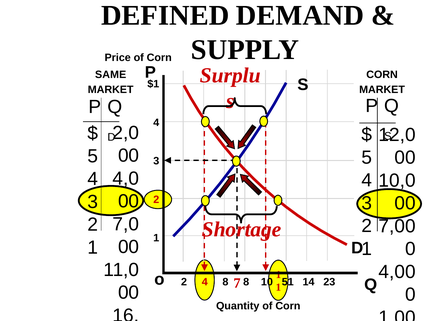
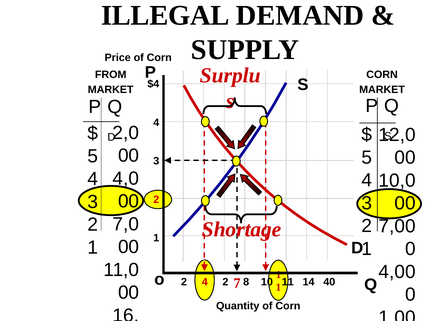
DEFINED: DEFINED -> ILLEGAL (165, 15)
SAME: SAME -> FROM (111, 75)
$1: $1 -> $4 (153, 84)
4 8: 8 -> 2 (225, 282)
51: 51 -> 11 (288, 282)
23: 23 -> 40 (329, 282)
